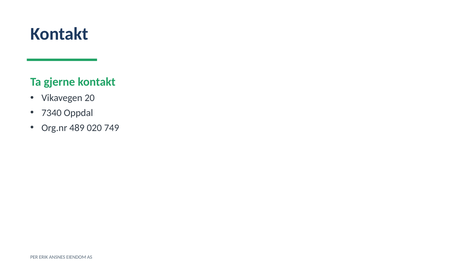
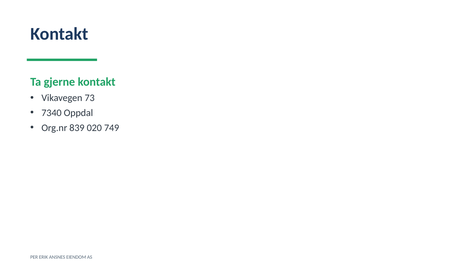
20: 20 -> 73 (90, 98)
489: 489 -> 839 (77, 128)
